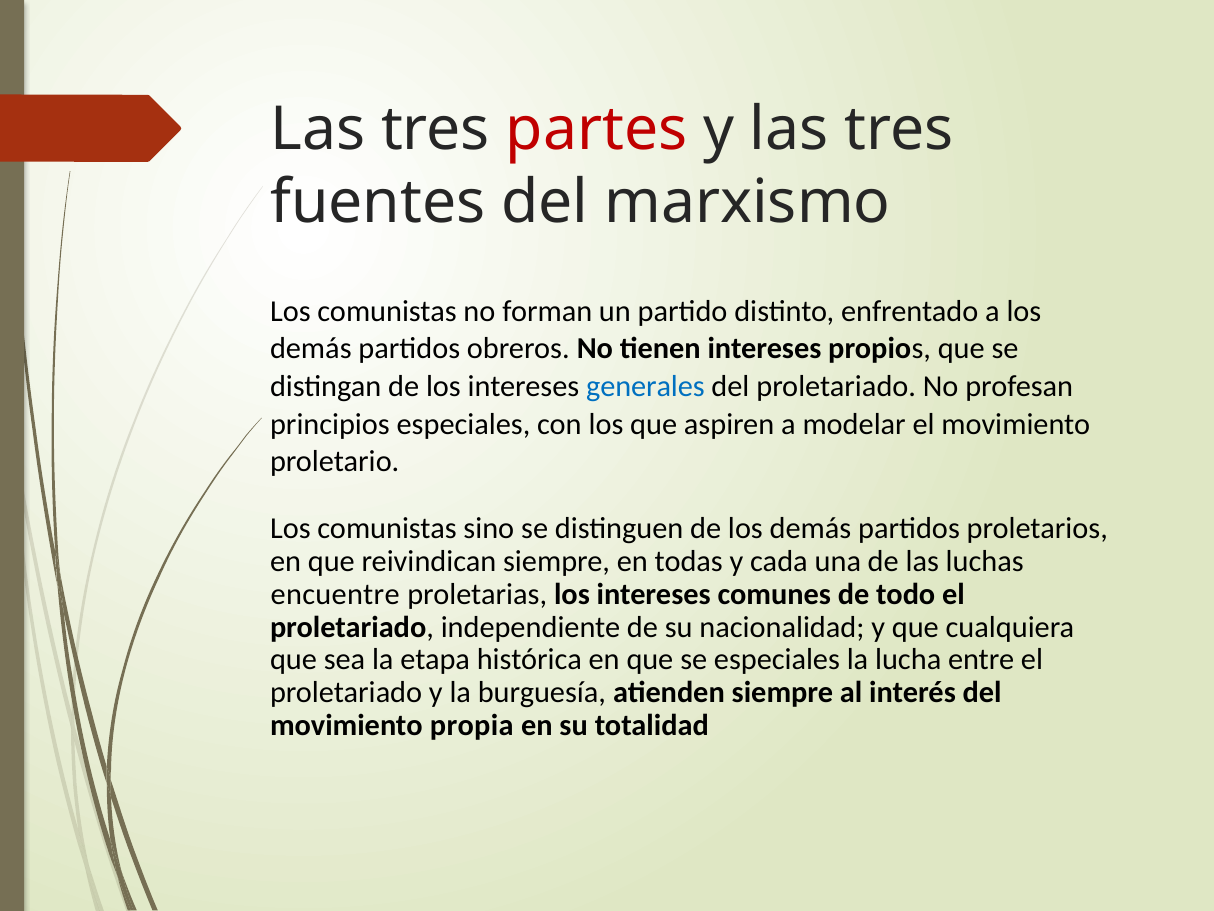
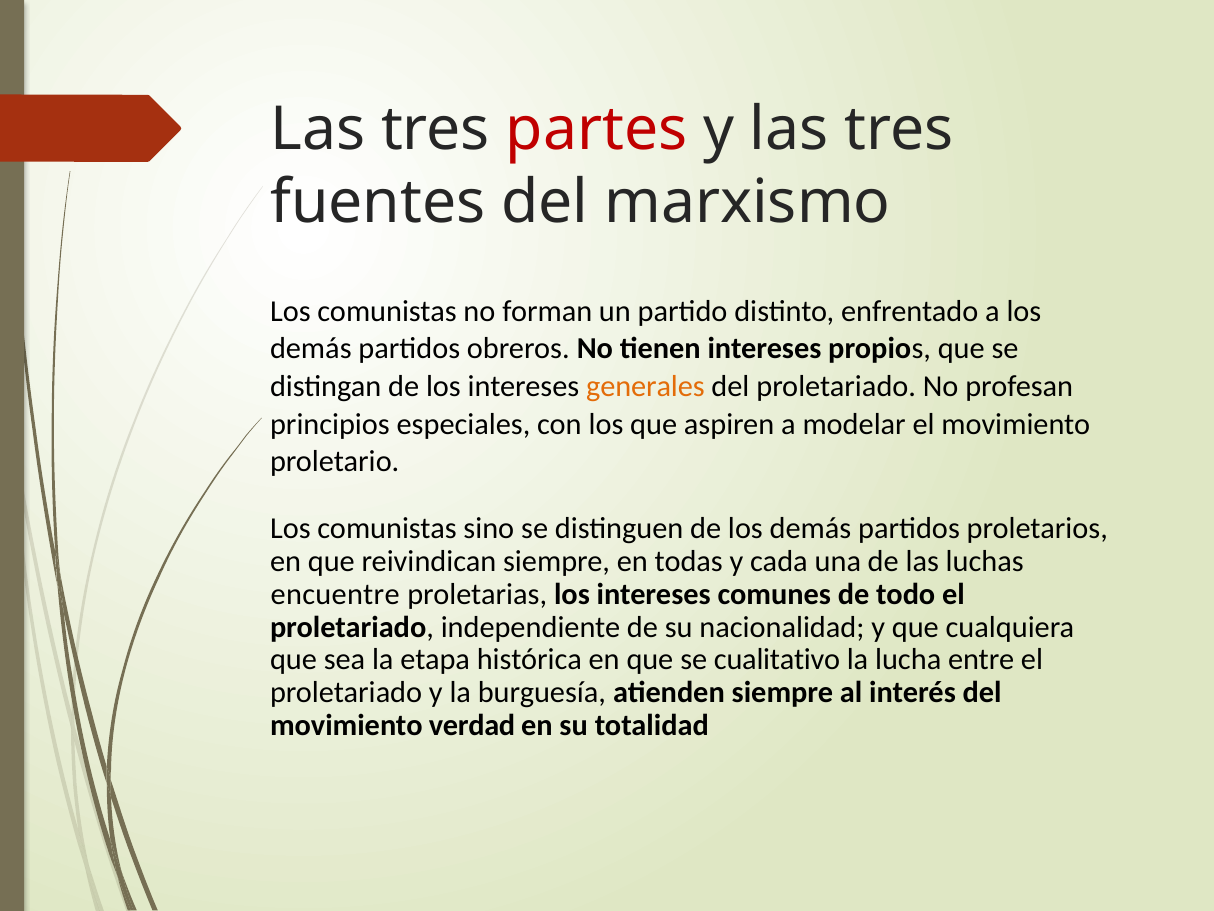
generales colour: blue -> orange (645, 386)
se especiales: especiales -> cualitativo (777, 659)
propia: propia -> verdad (472, 725)
